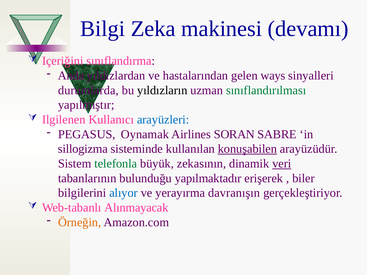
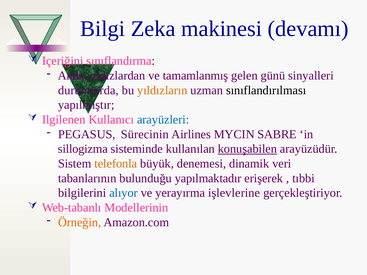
hastalarından: hastalarından -> tamamlanmış (196, 76)
ways: ways -> günü (273, 76)
yıldızların colour: black -> orange (162, 90)
sınıflandırılması colour: green -> black (266, 90)
Oynamak: Oynamak -> Sürecinin (145, 134)
SORAN: SORAN -> MYCIN (234, 134)
telefonla colour: green -> orange (116, 164)
zekasının: zekasının -> denemesi (202, 164)
veri underline: present -> none (282, 164)
biler: biler -> tıbbi (303, 178)
davranışın: davranışın -> işlevlerine (234, 193)
Alınmayacak: Alınmayacak -> Modellerinin (136, 208)
